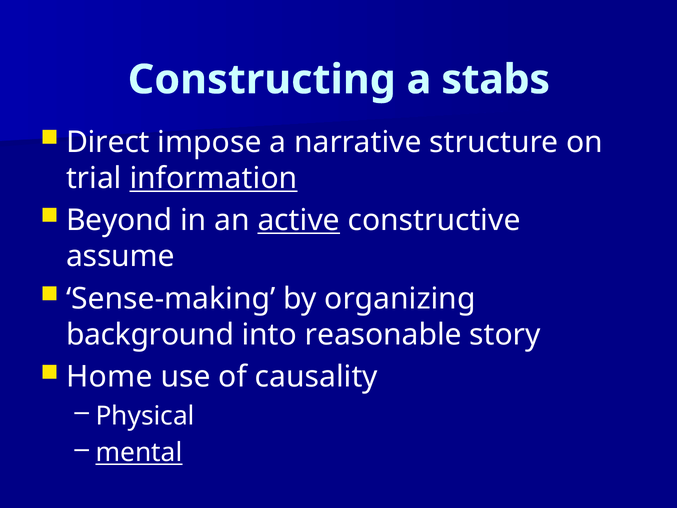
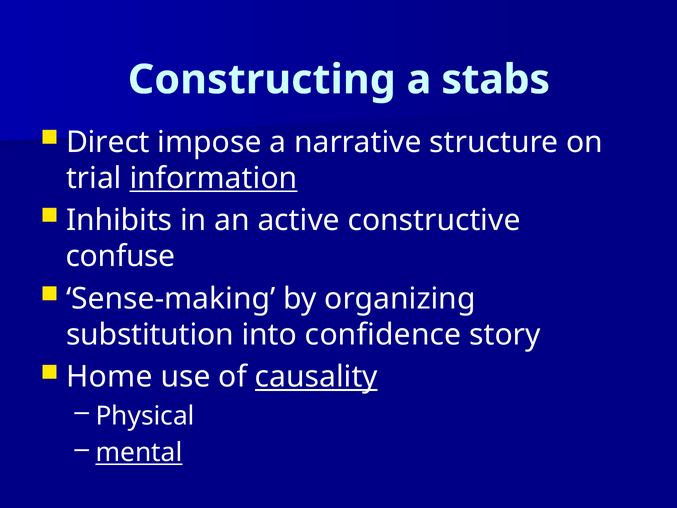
Beyond: Beyond -> Inhibits (119, 220)
active underline: present -> none (299, 220)
assume: assume -> confuse (121, 256)
background: background -> substitution (150, 335)
reasonable: reasonable -> confidence (383, 335)
causality underline: none -> present (316, 377)
